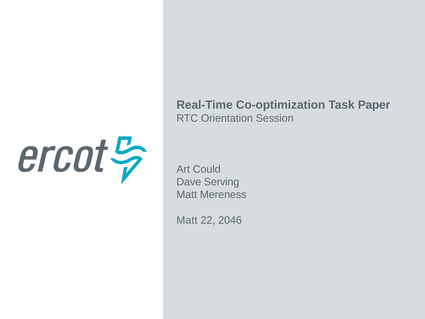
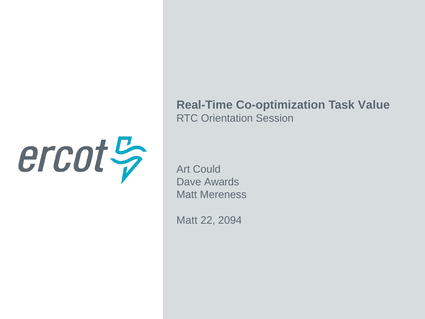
Paper: Paper -> Value (374, 105)
Serving: Serving -> Awards (222, 182)
2046: 2046 -> 2094 (230, 220)
